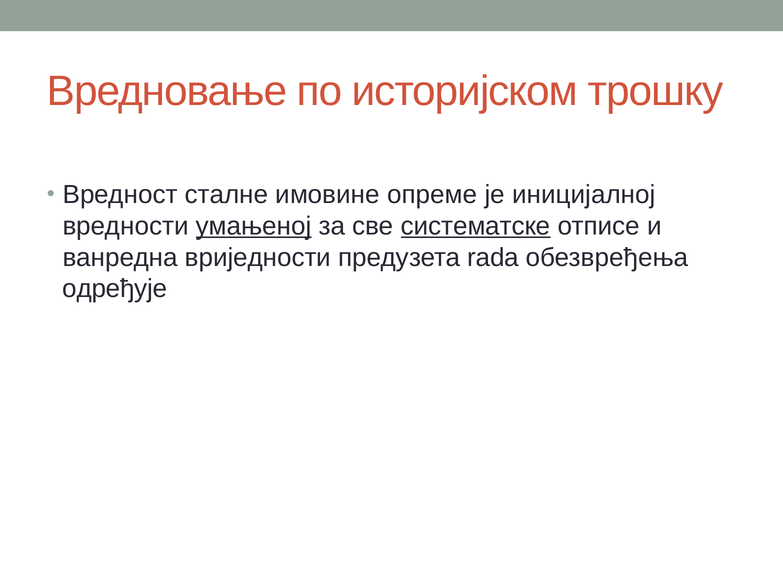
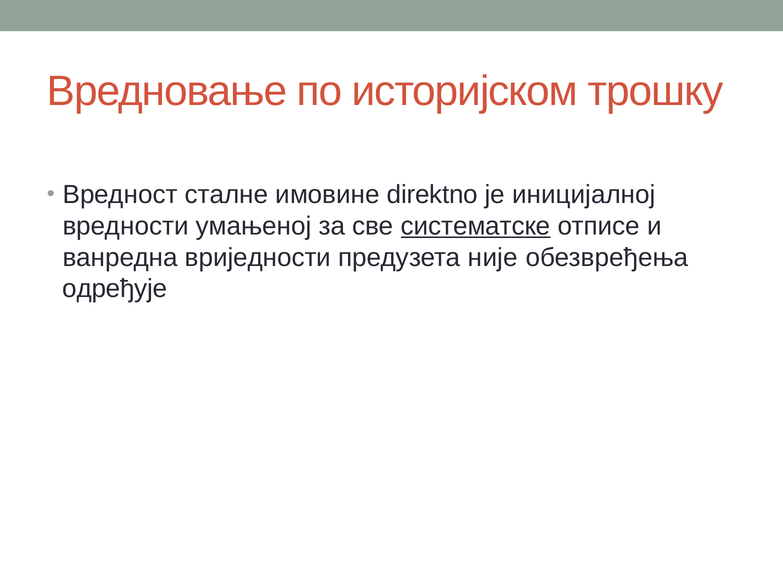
опреме: опреме -> direktno (432, 195)
умањеној underline: present -> none (254, 226)
rada: rada -> није (493, 258)
